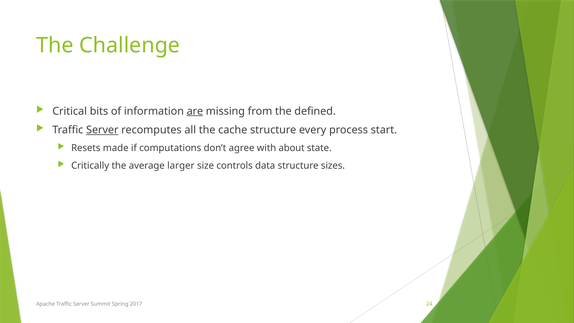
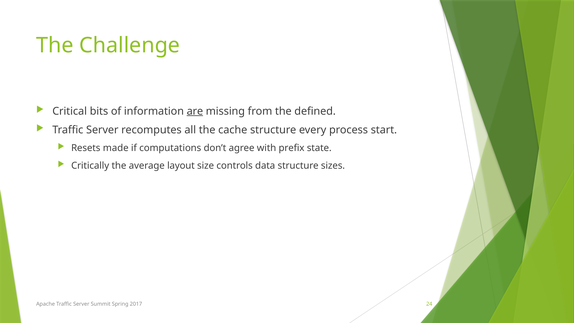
Server underline: present -> none (102, 130)
about: about -> prefix (292, 148)
larger: larger -> layout (181, 166)
